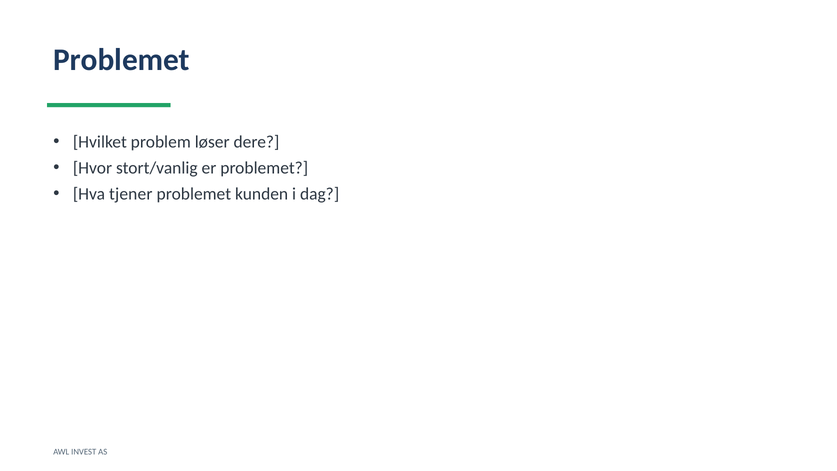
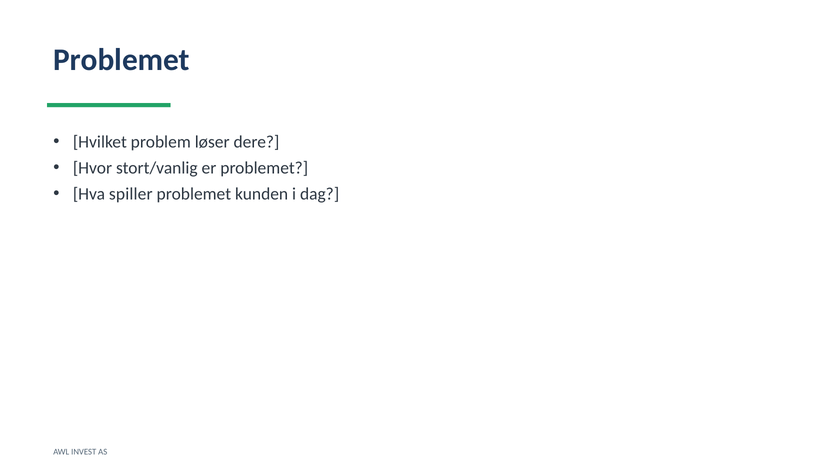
tjener: tjener -> spiller (131, 194)
